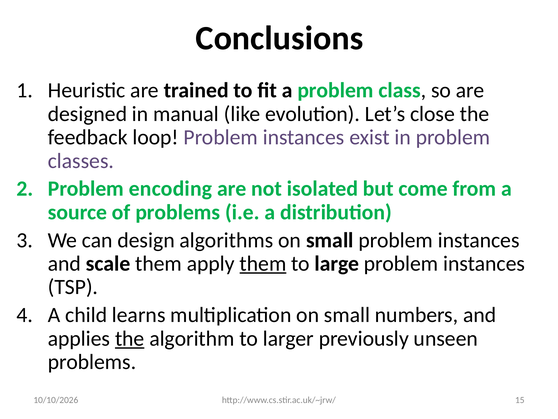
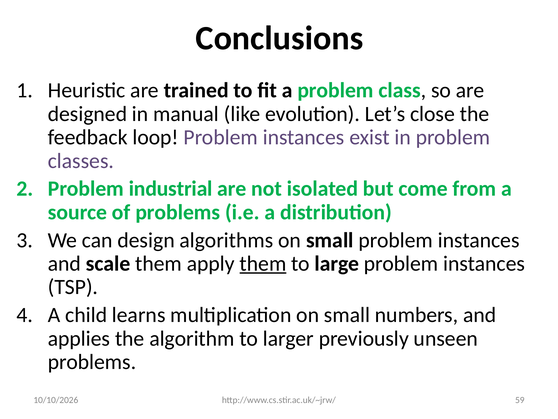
encoding: encoding -> industrial (171, 189)
the underline: present -> none (130, 338)
15: 15 -> 59 (520, 400)
